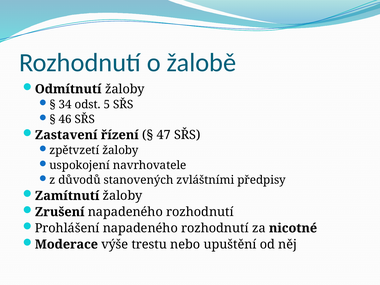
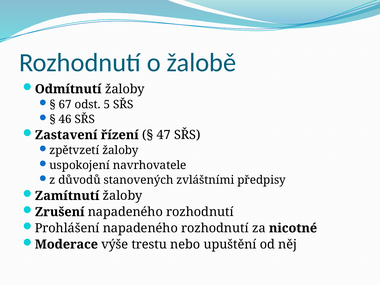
34: 34 -> 67 (65, 104)
